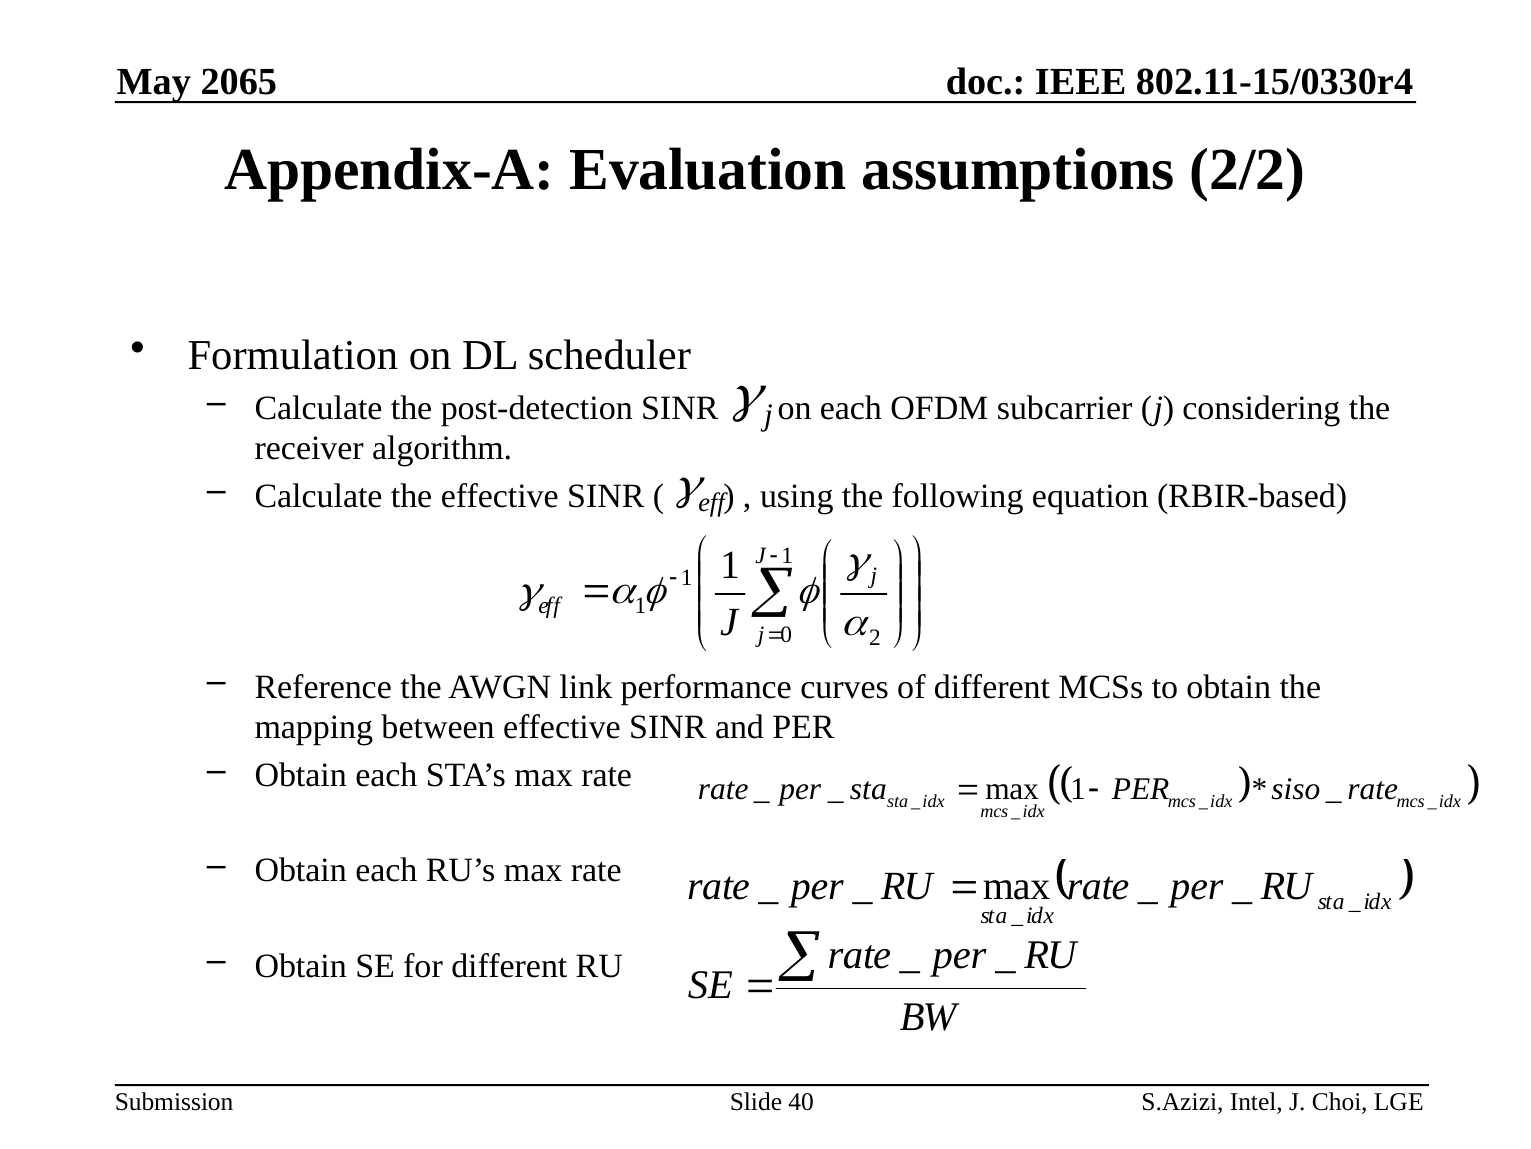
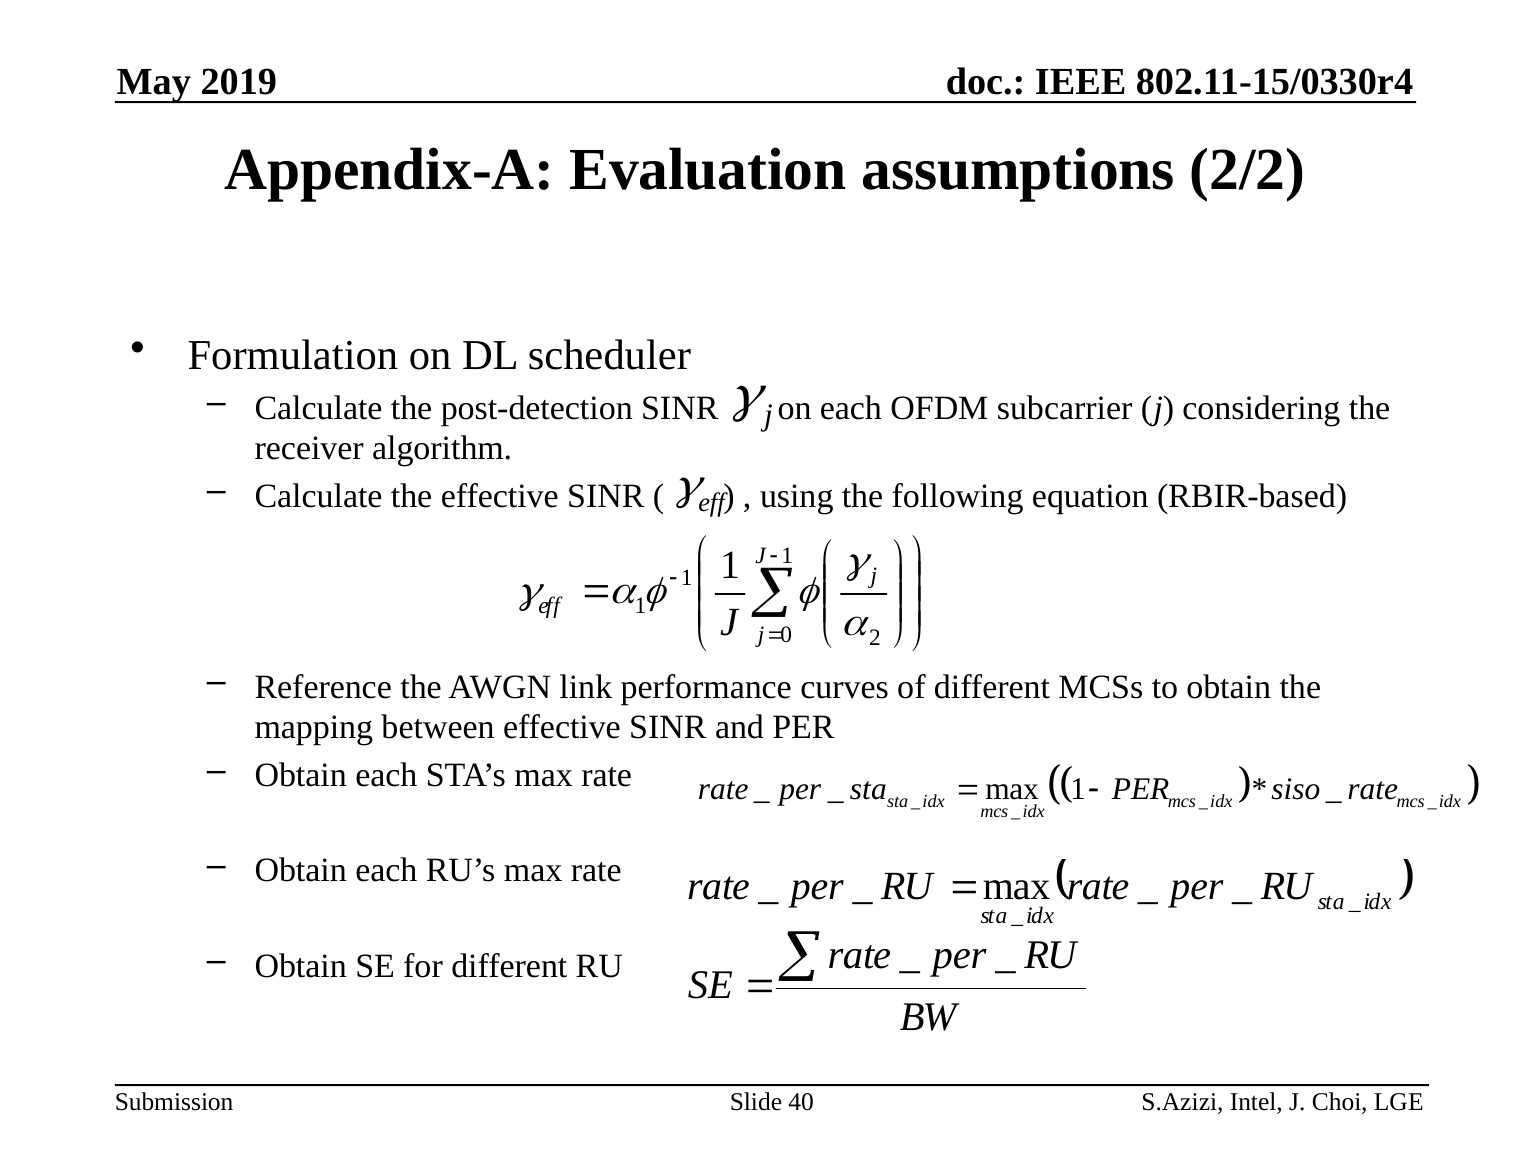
2065: 2065 -> 2019 (239, 82)
